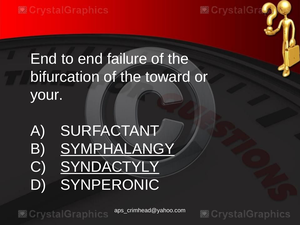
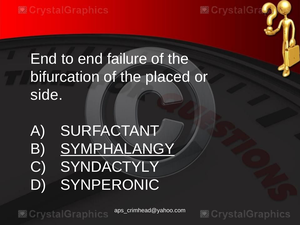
toward: toward -> placed (168, 77)
your: your -> side (47, 95)
SYNDACTYLY underline: present -> none (110, 167)
